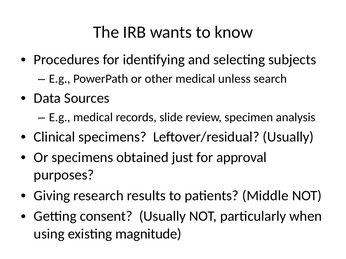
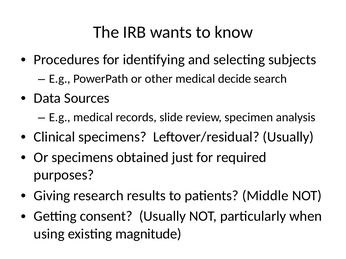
unless: unless -> decide (234, 79)
approval: approval -> required (241, 158)
